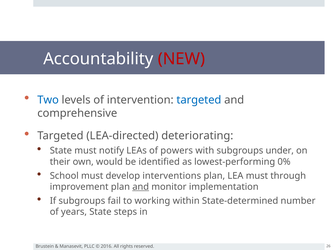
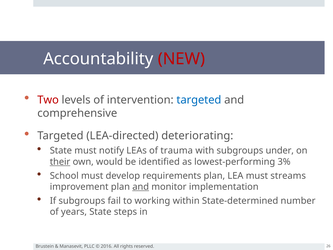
Two colour: blue -> red (48, 100)
powers: powers -> trauma (177, 151)
their underline: none -> present (60, 162)
0%: 0% -> 3% (284, 162)
interventions: interventions -> requirements (172, 176)
through: through -> streams (288, 176)
